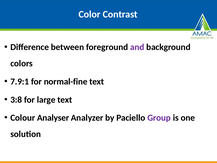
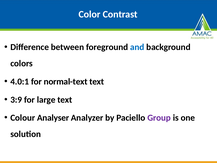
and colour: purple -> blue (137, 47)
7.9:1: 7.9:1 -> 4.0:1 (20, 81)
normal-fine: normal-fine -> normal-text (66, 81)
3:8: 3:8 -> 3:9 (16, 100)
